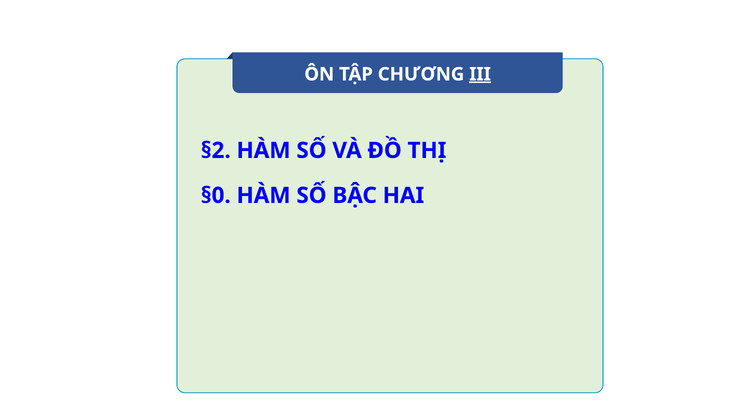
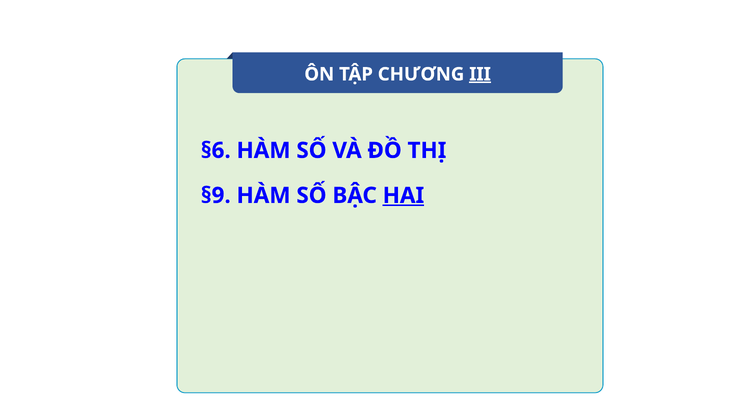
§2: §2 -> §6 (216, 151)
§0: §0 -> §9 (216, 196)
HAI underline: none -> present (403, 196)
